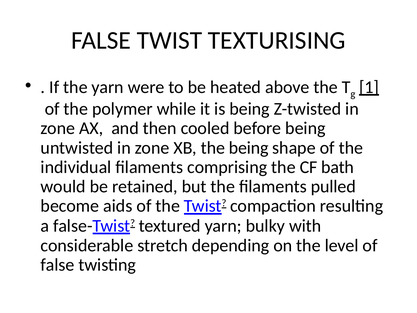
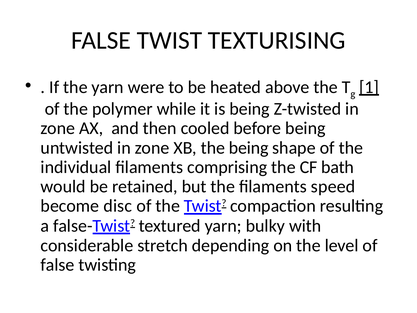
pulled: pulled -> speed (333, 186)
aids: aids -> disc (118, 206)
